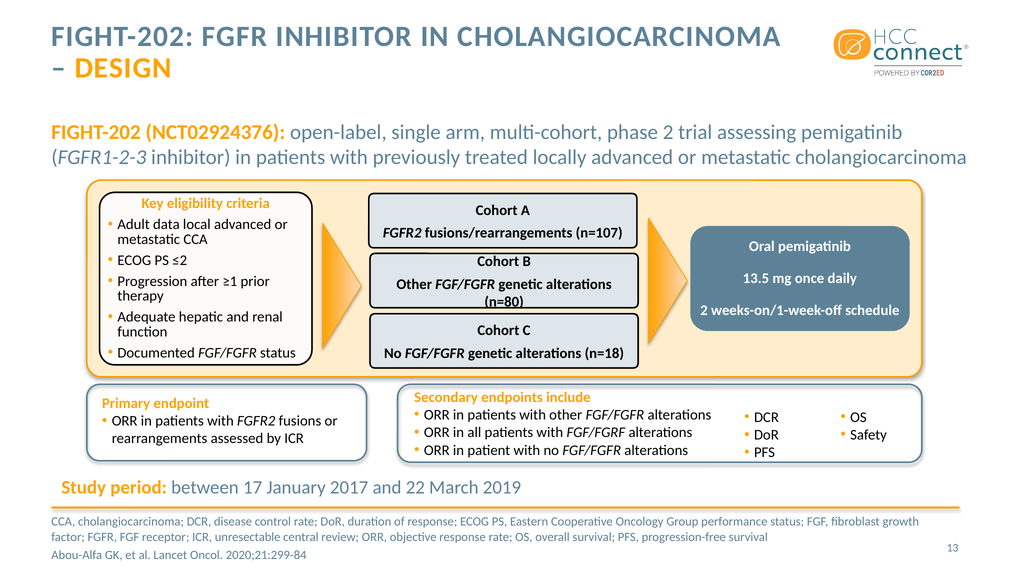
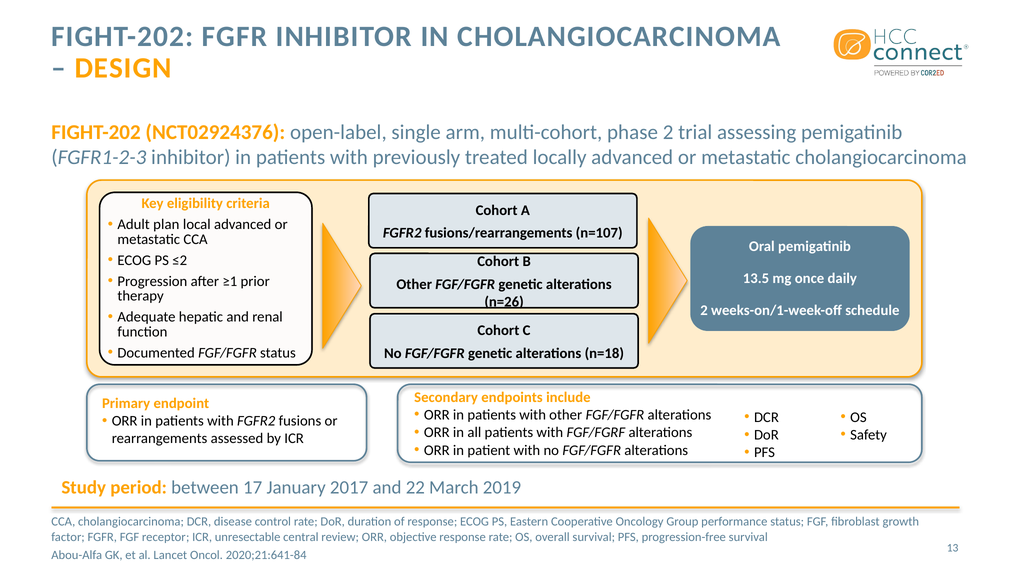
data: data -> plan (166, 224)
n=80: n=80 -> n=26 (504, 302)
2020;21:299-84: 2020;21:299-84 -> 2020;21:641-84 (266, 555)
